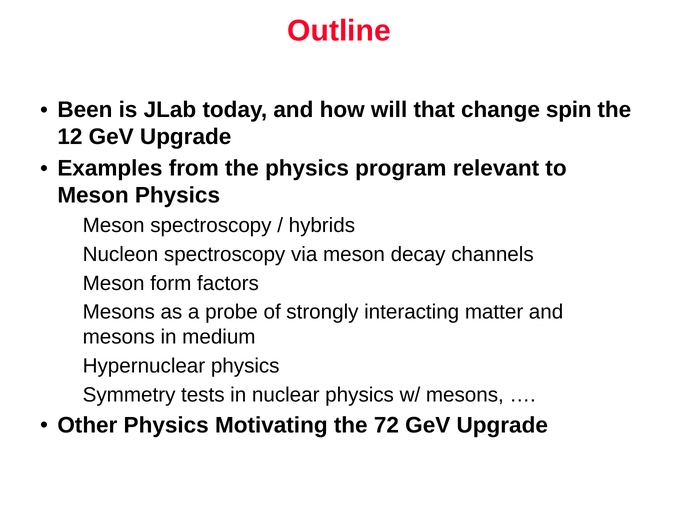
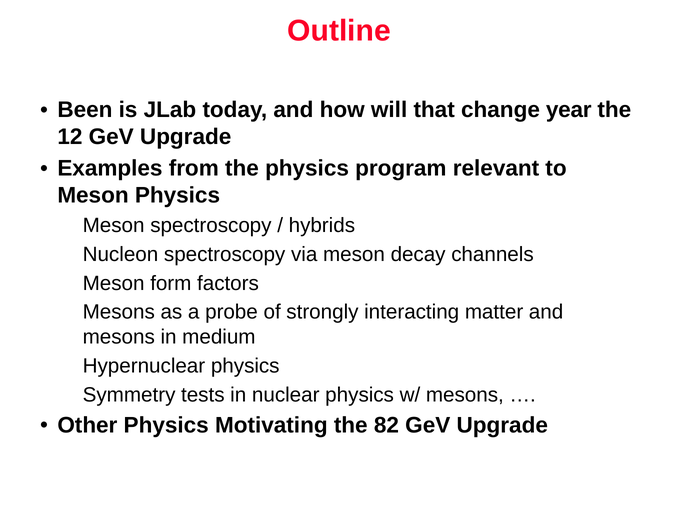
spin: spin -> year (569, 110)
72: 72 -> 82 (386, 425)
